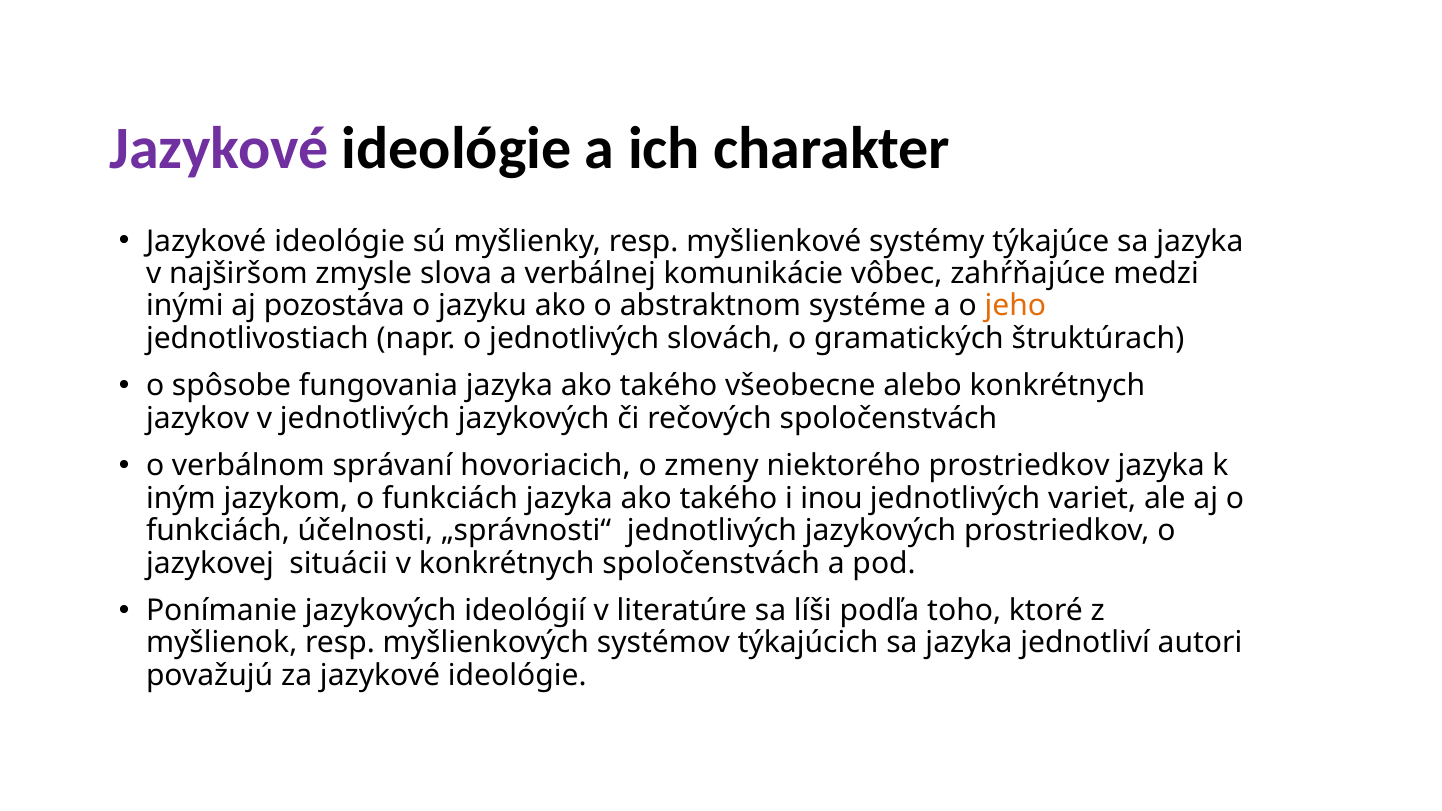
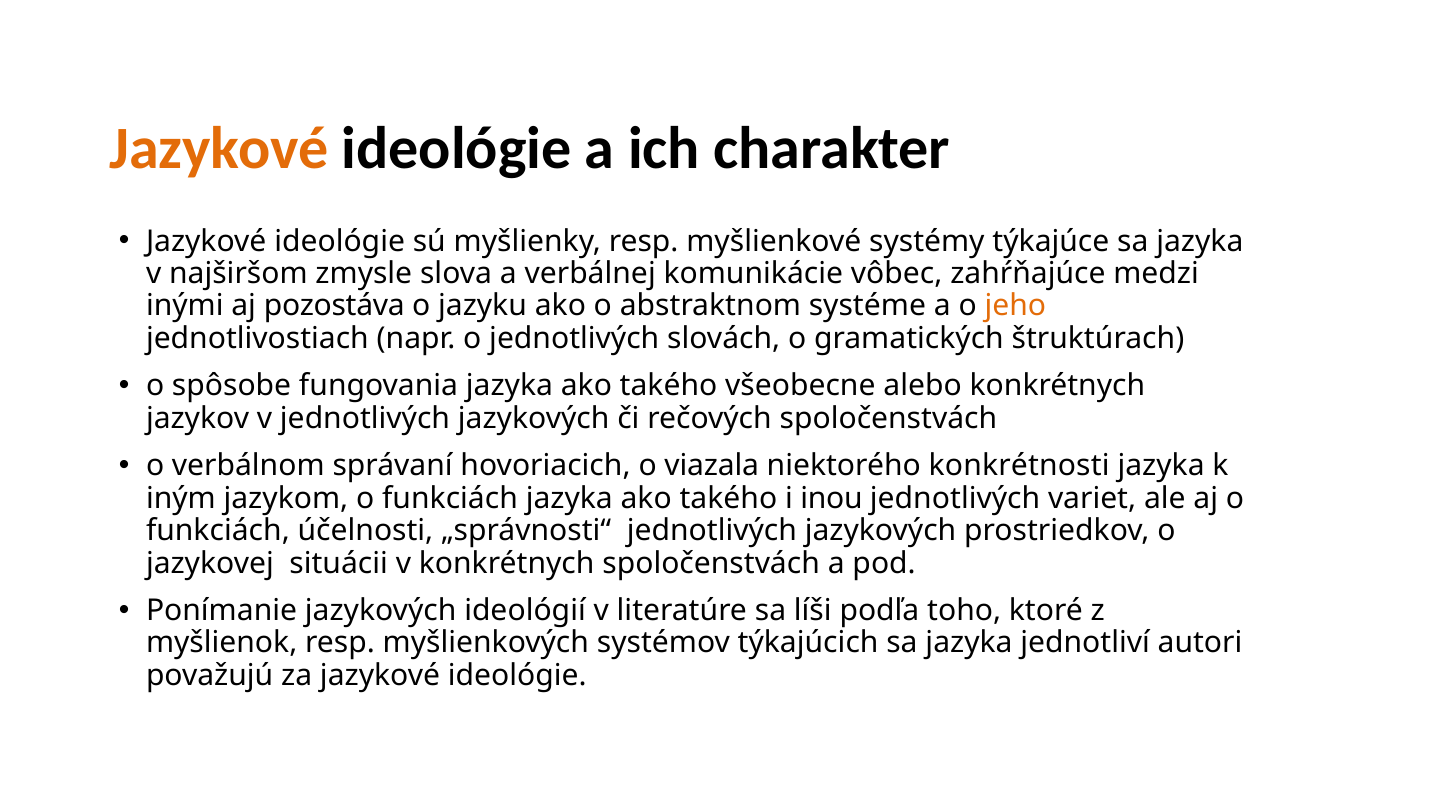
Jazykové colour: purple -> orange (219, 149)
zmeny: zmeny -> viazala (712, 466)
niektorého prostriedkov: prostriedkov -> konkrétnosti (1019, 466)
